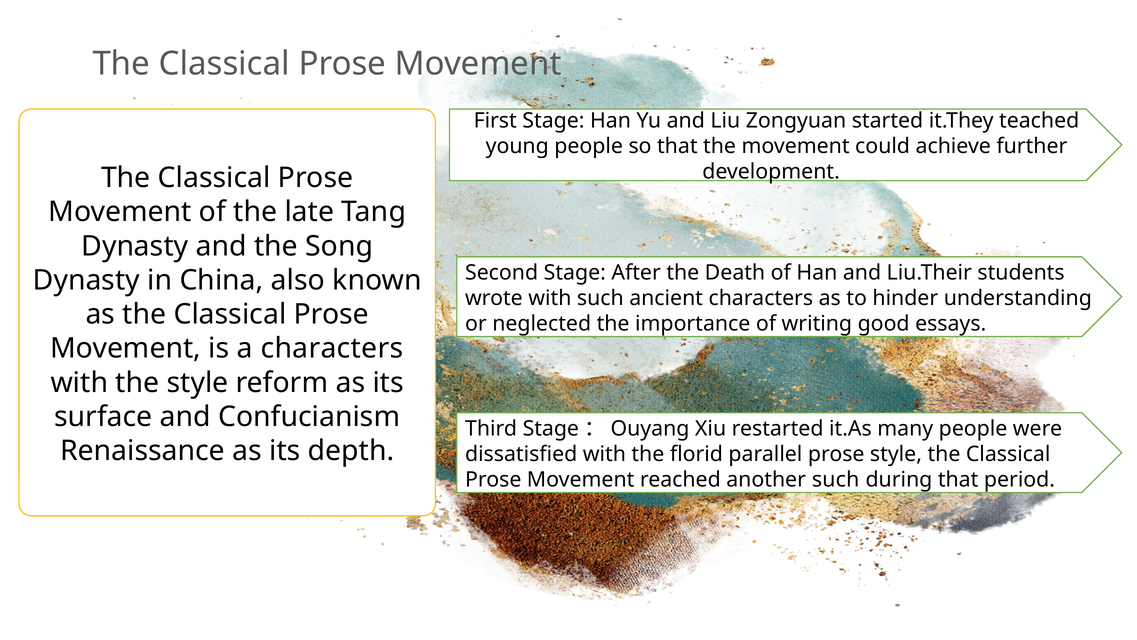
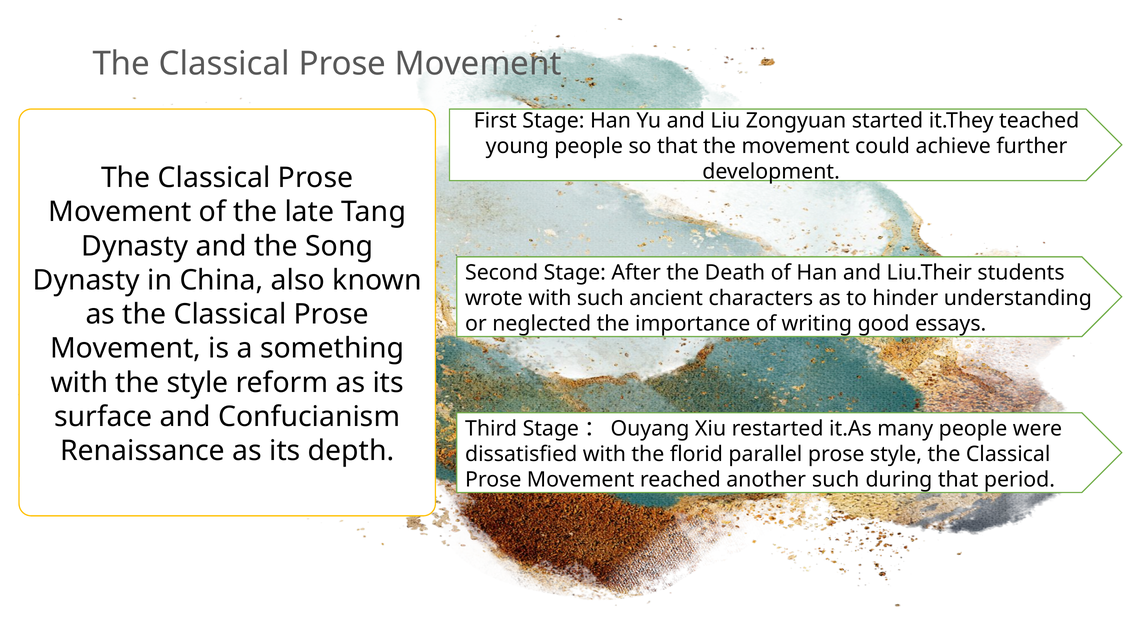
a characters: characters -> something (332, 348)
